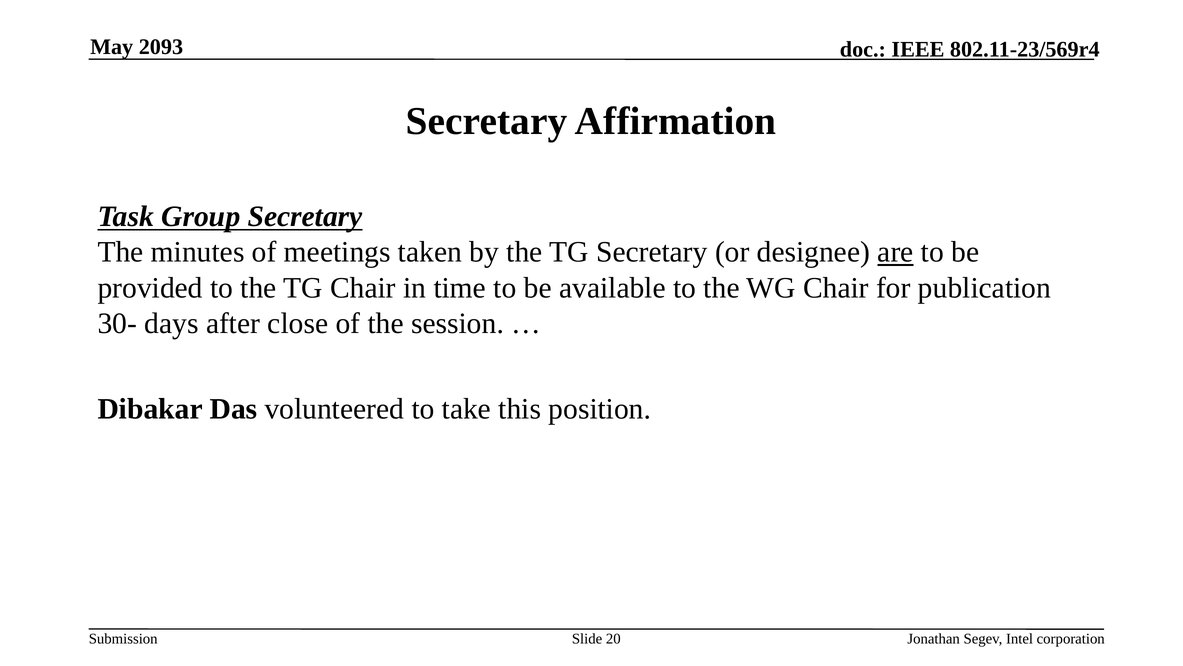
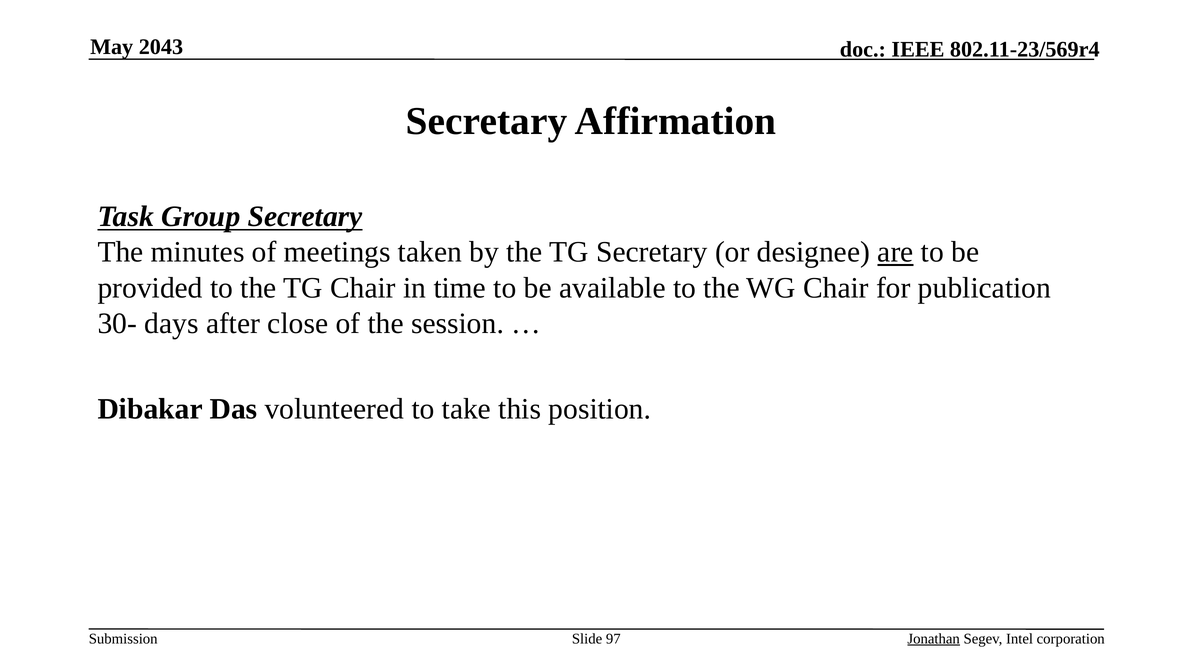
2093: 2093 -> 2043 (161, 47)
20: 20 -> 97 (613, 638)
Jonathan underline: none -> present (934, 638)
